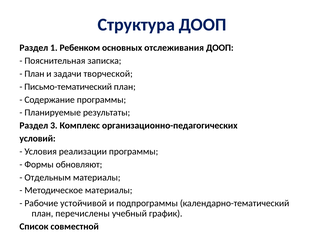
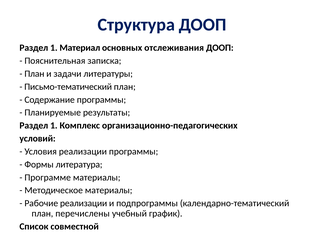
Ребенком: Ребенком -> Материал (80, 48)
творческой: творческой -> литературы (108, 74)
3: 3 -> 1 (54, 126)
обновляют: обновляют -> литература (79, 164)
Отдельным: Отдельным -> Программе (48, 177)
Рабочие устойчивой: устойчивой -> реализации (84, 203)
